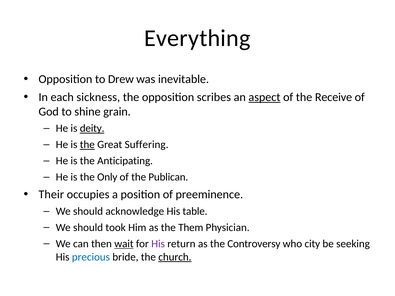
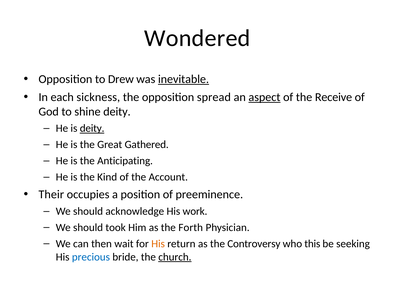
Everything: Everything -> Wondered (197, 38)
inevitable underline: none -> present (184, 79)
scribes: scribes -> spread (214, 97)
shine grain: grain -> deity (117, 112)
the underline: present -> none (87, 145)
Suffering: Suffering -> Gathered (147, 145)
Only: Only -> Kind (107, 177)
Publican: Publican -> Account (168, 177)
table: table -> work (195, 211)
Them: Them -> Forth (191, 228)
wait underline: present -> none (124, 244)
His colour: purple -> orange (158, 244)
city: city -> this (312, 244)
